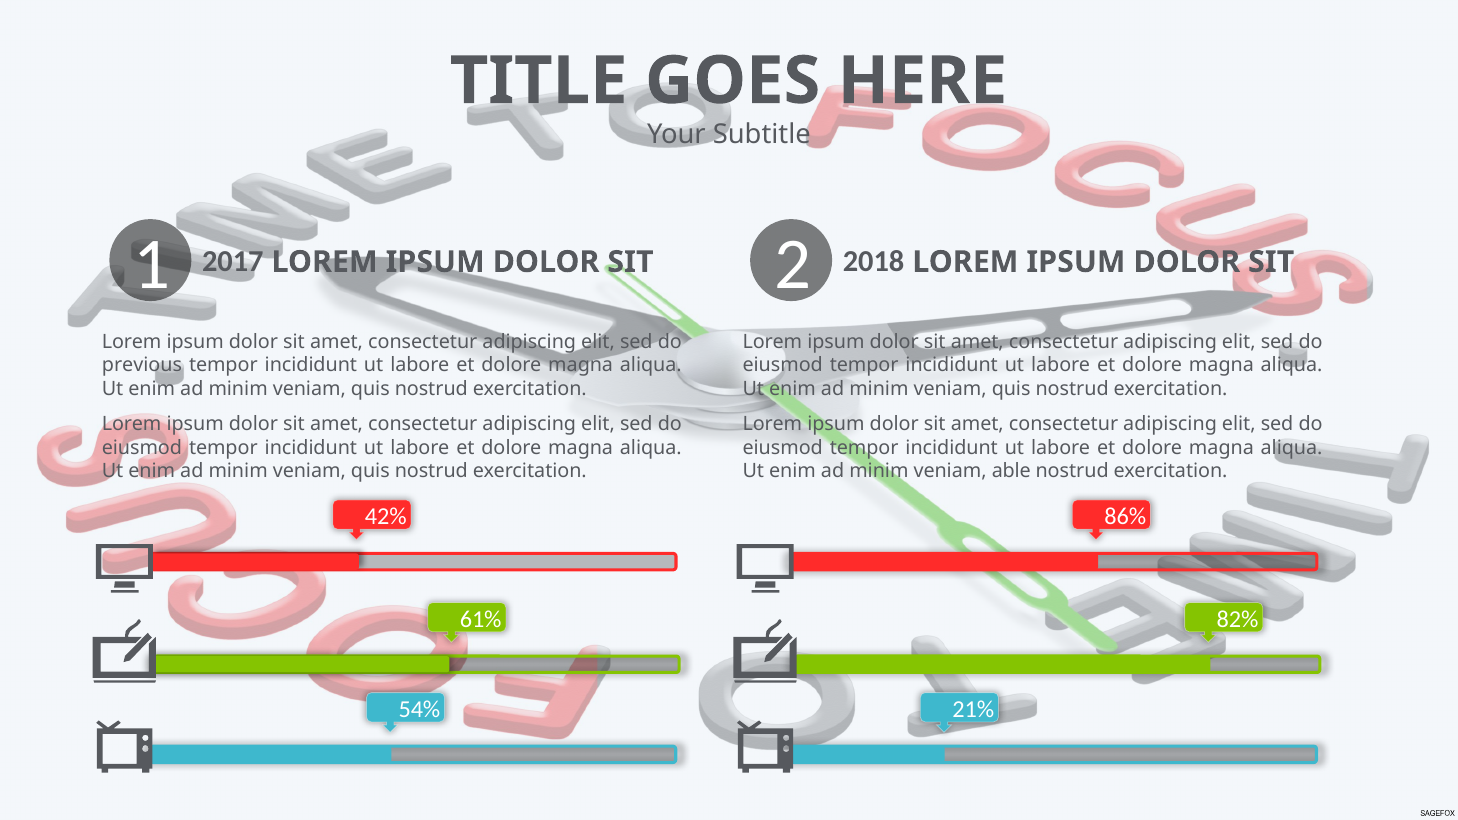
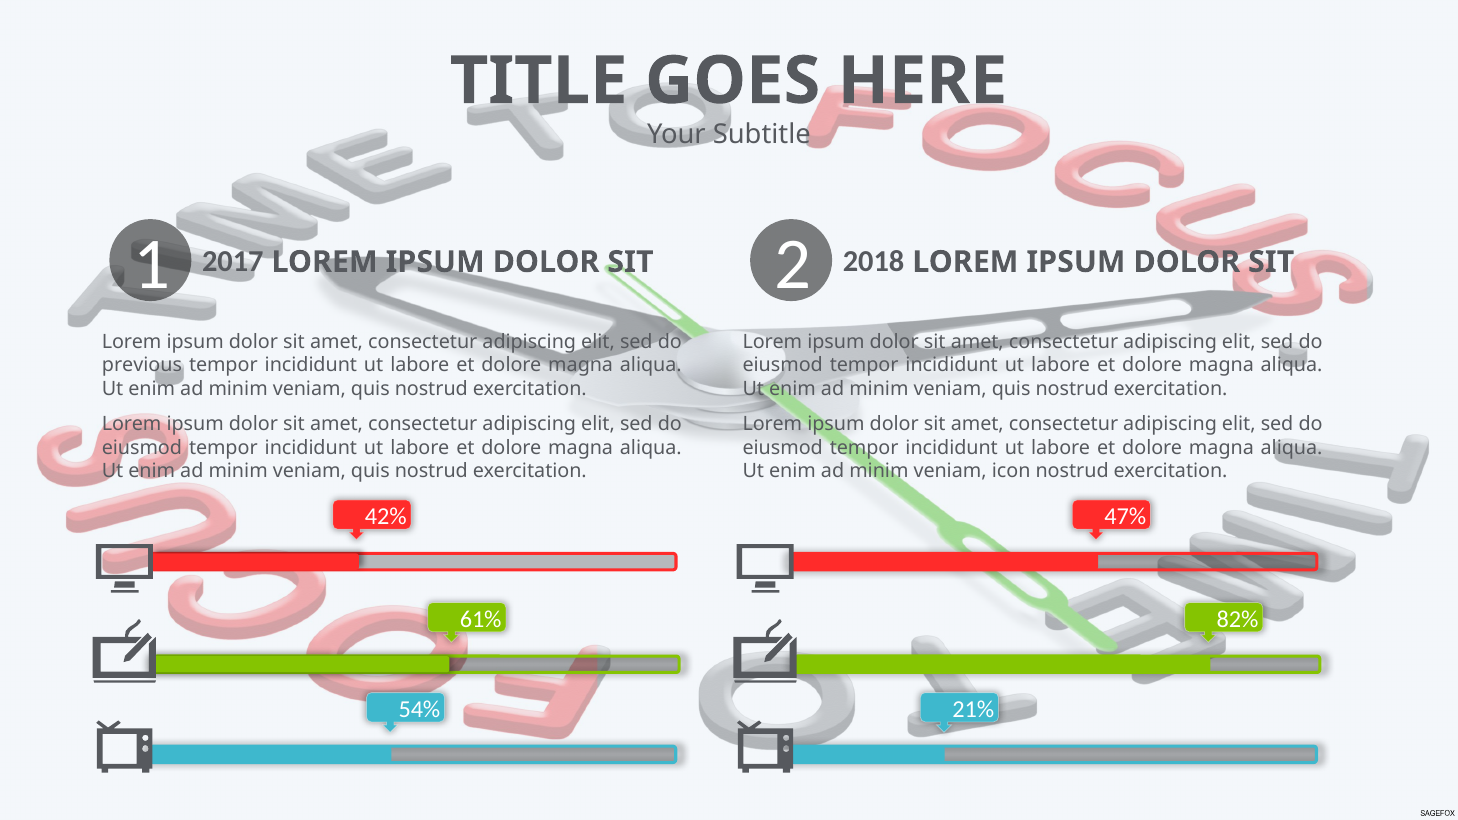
able: able -> icon (1011, 471)
86%: 86% -> 47% (1125, 517)
